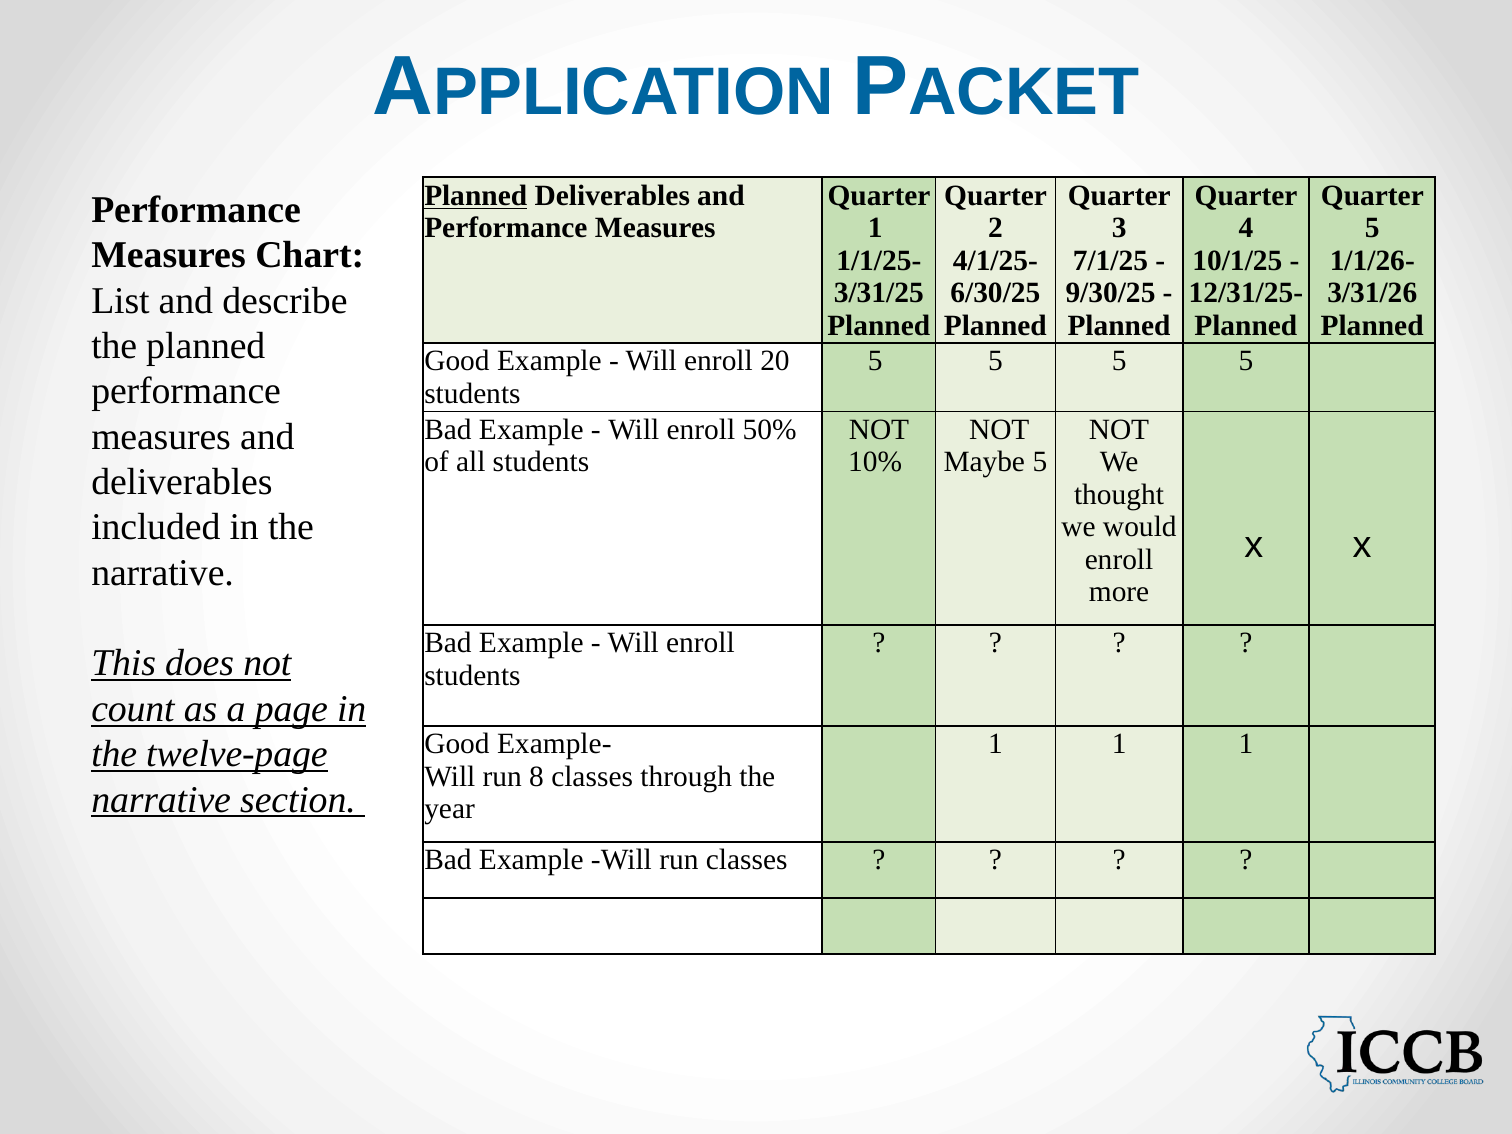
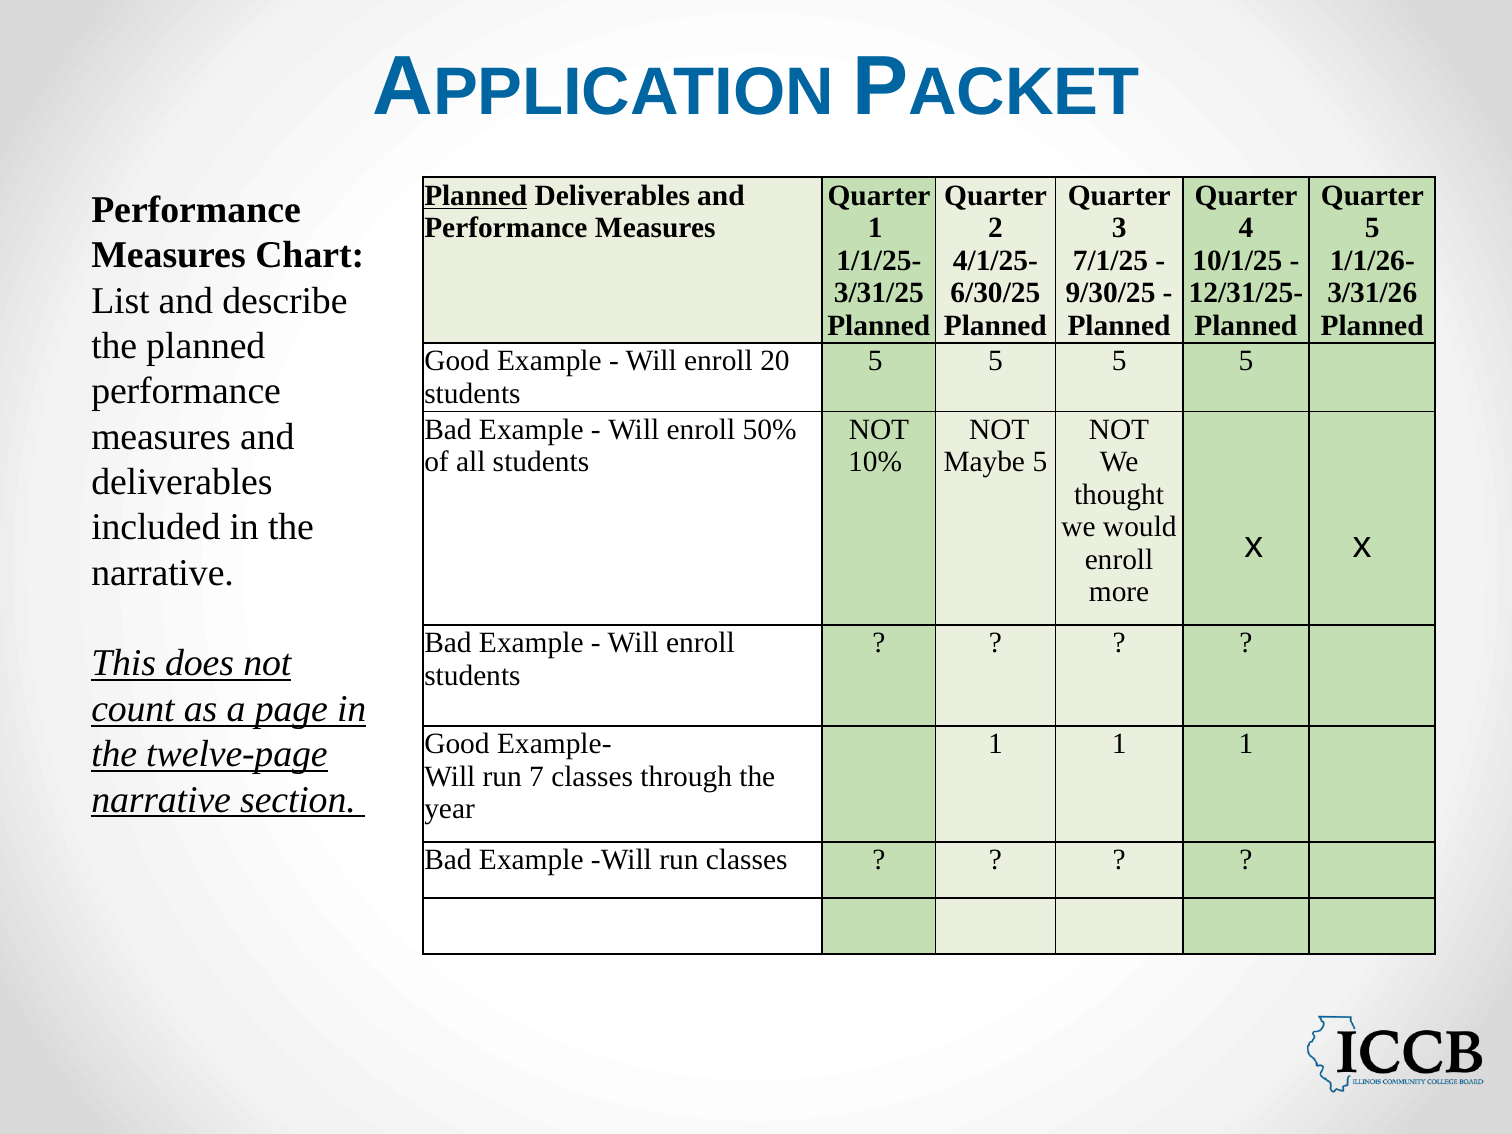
8: 8 -> 7 (537, 777)
